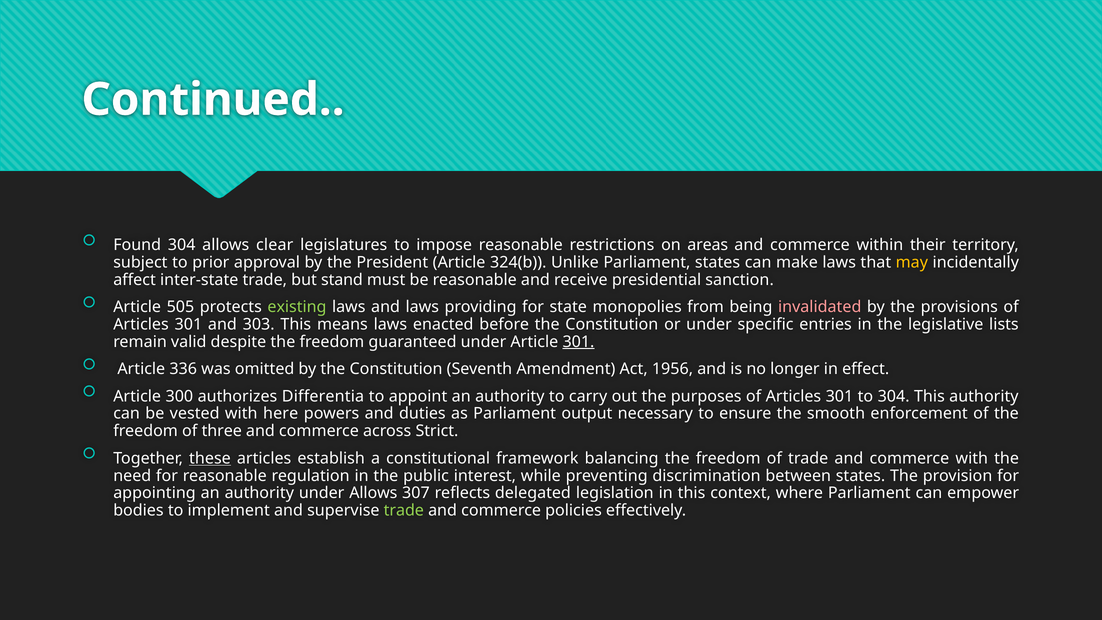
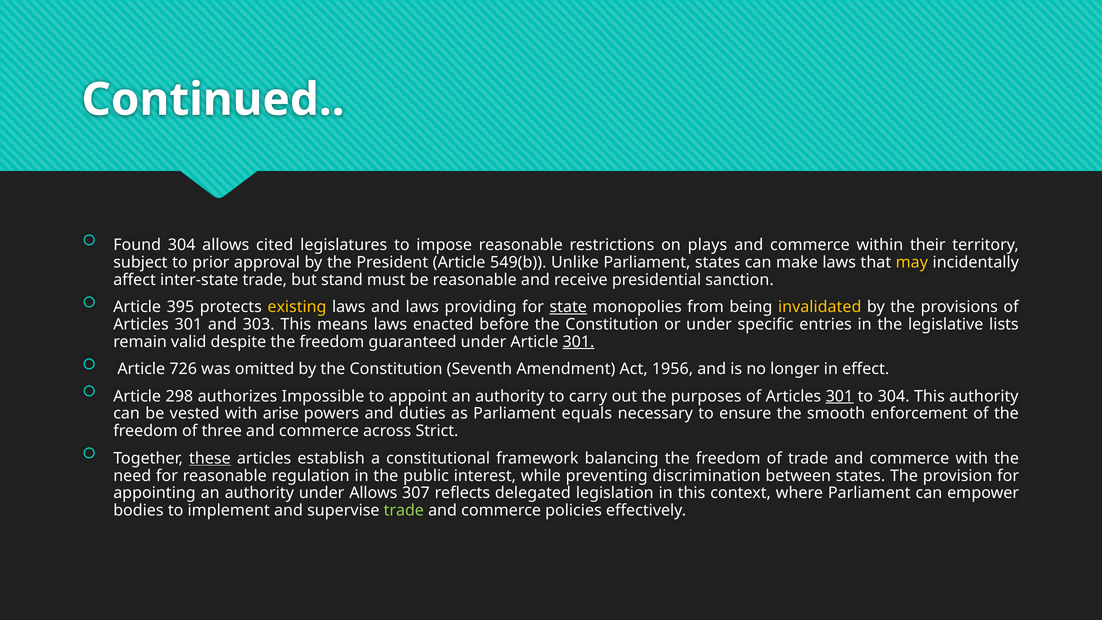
clear: clear -> cited (275, 245)
areas: areas -> plays (708, 245)
324(b: 324(b -> 549(b (518, 262)
505: 505 -> 395 (180, 307)
existing colour: light green -> yellow (297, 307)
state underline: none -> present (568, 307)
invalidated colour: pink -> yellow (820, 307)
336: 336 -> 726 (183, 369)
300: 300 -> 298 (179, 396)
Differentia: Differentia -> Impossible (323, 396)
301 underline: none -> present (839, 396)
here: here -> arise (281, 414)
output: output -> equals (587, 414)
